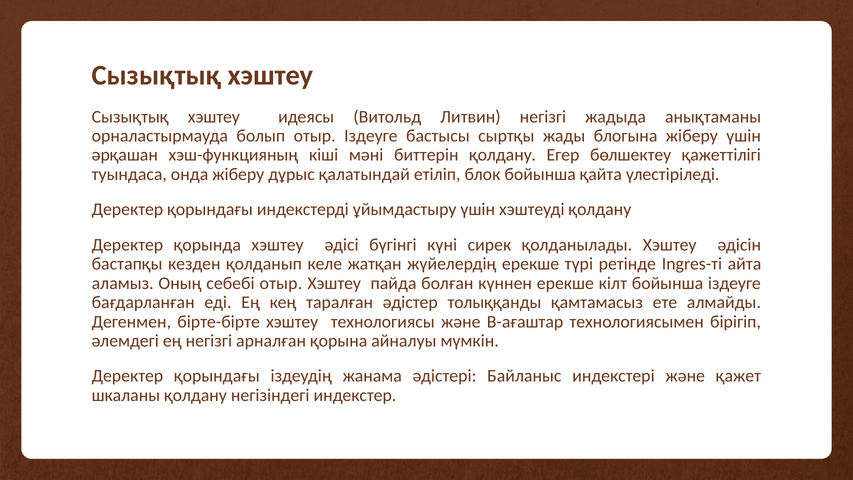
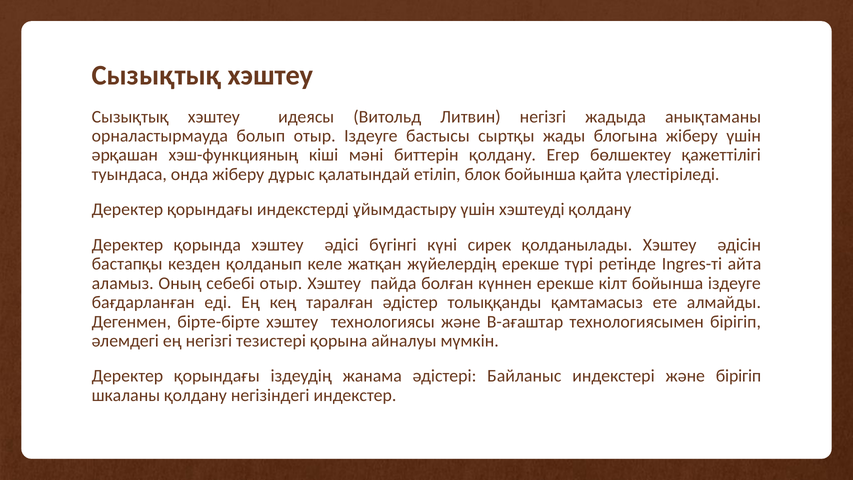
арналған: арналған -> тезистері (271, 341)
және қажет: қажет -> бірігіп (739, 376)
